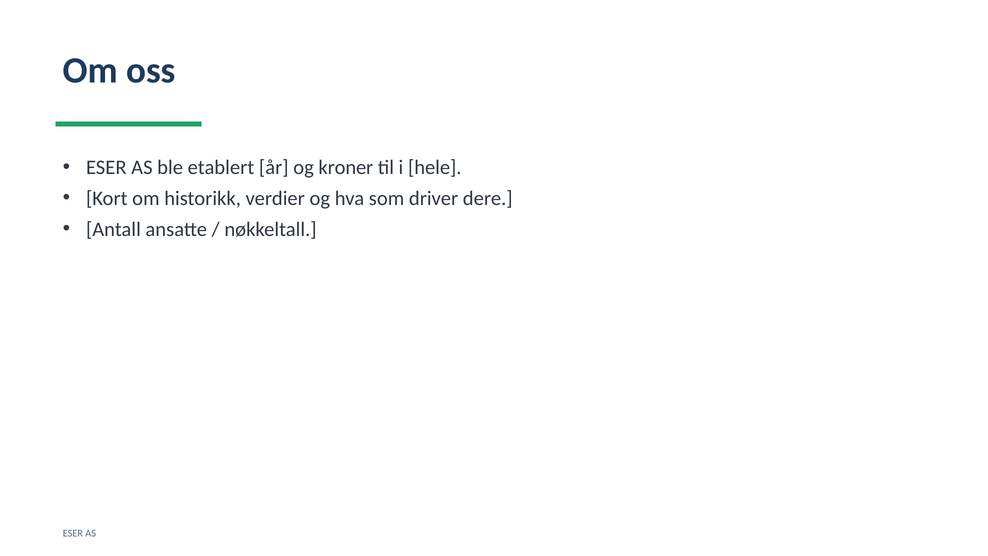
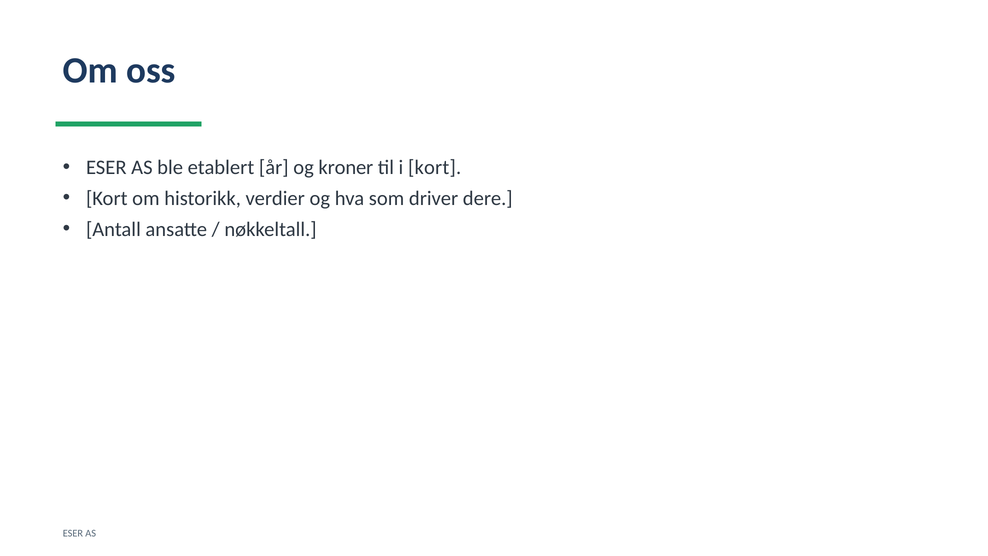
i hele: hele -> kort (435, 167)
